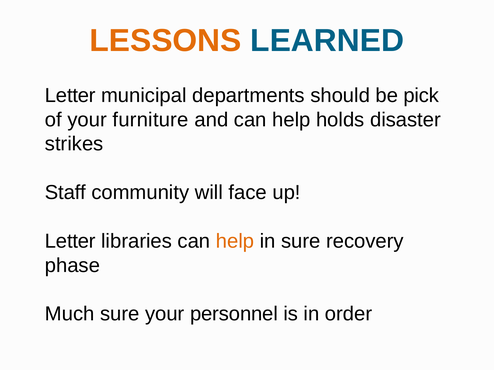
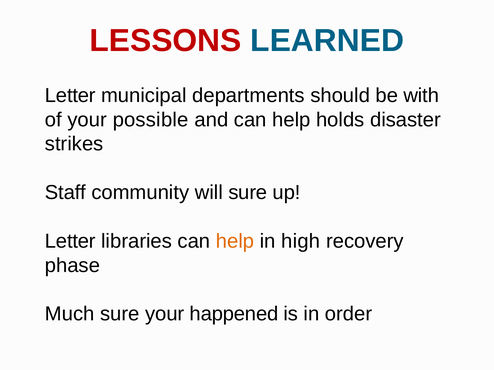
LESSONS colour: orange -> red (166, 41)
pick: pick -> with (421, 96)
furniture: furniture -> possible (151, 120)
will face: face -> sure (248, 193)
in sure: sure -> high (301, 241)
personnel: personnel -> happened (234, 314)
